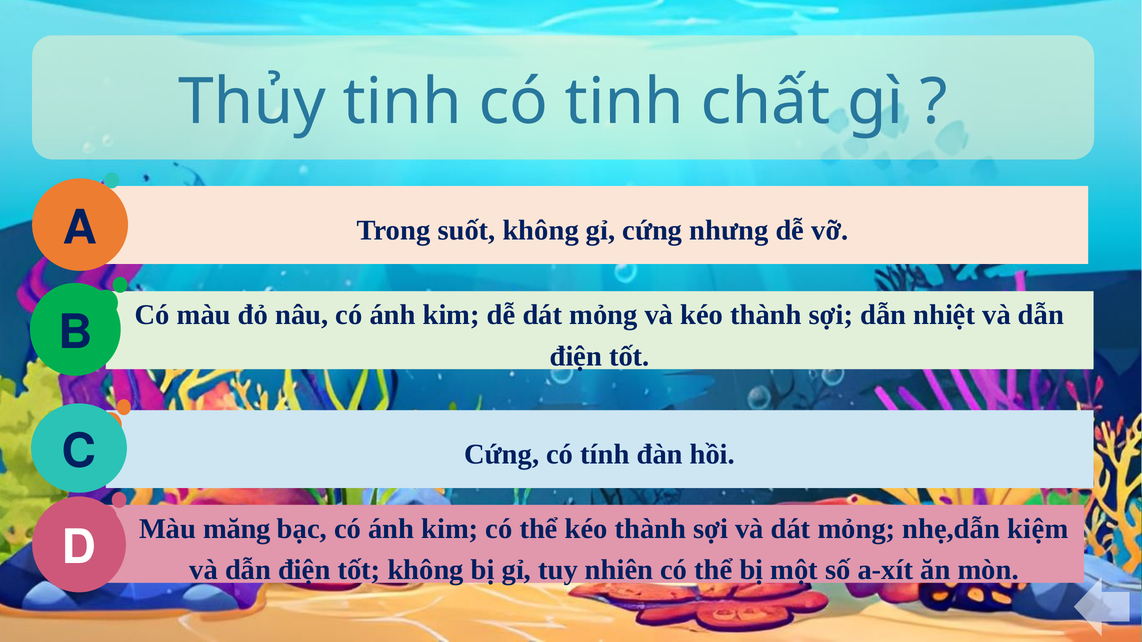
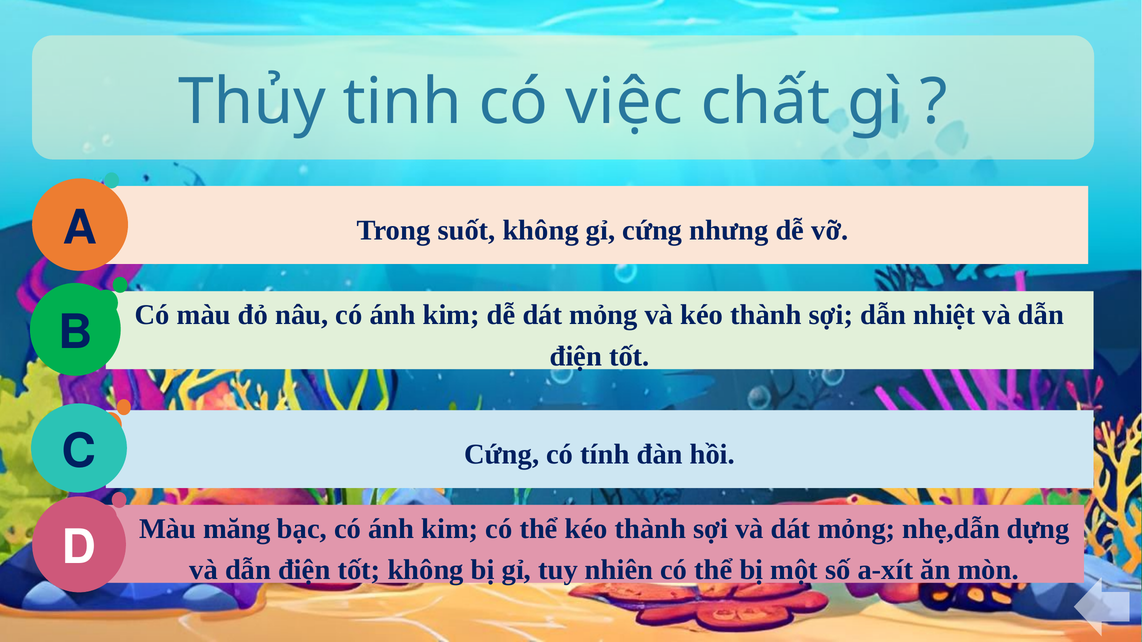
có tinh: tinh -> việc (624, 102)
kiệm: kiệm -> dựng (1038, 529)
